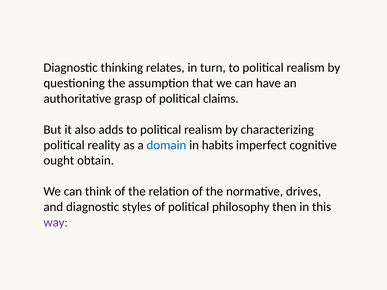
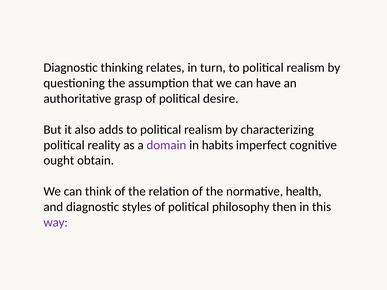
claims: claims -> desire (221, 99)
domain colour: blue -> purple (166, 145)
drives: drives -> health (304, 192)
